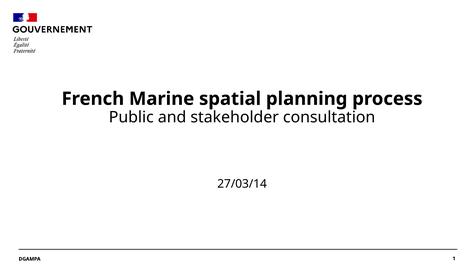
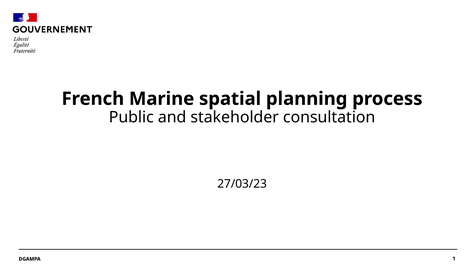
27/03/14: 27/03/14 -> 27/03/23 (242, 184)
